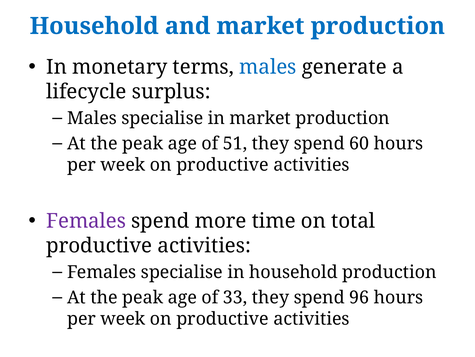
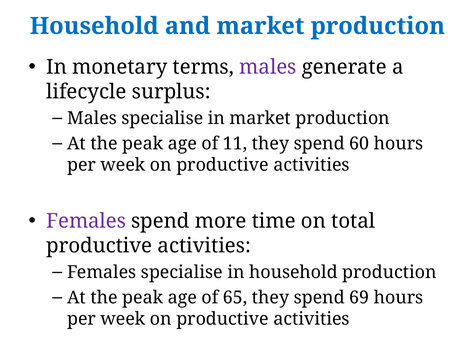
males colour: blue -> purple (268, 67)
51: 51 -> 11 (235, 143)
33: 33 -> 65 (235, 297)
96: 96 -> 69 (359, 297)
